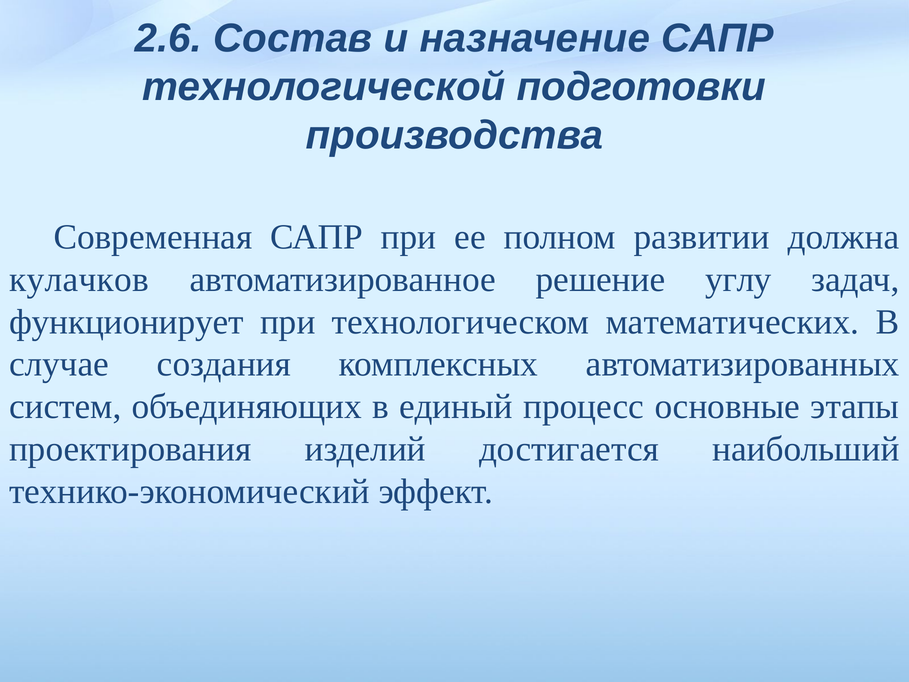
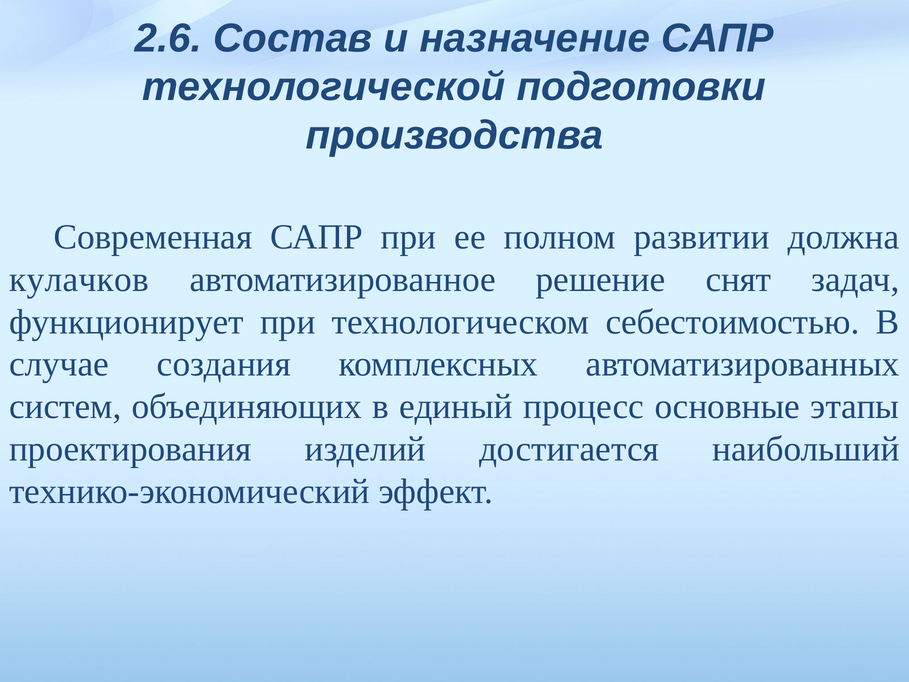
углу: углу -> снят (738, 279)
математических: математических -> себестоимостью (733, 322)
